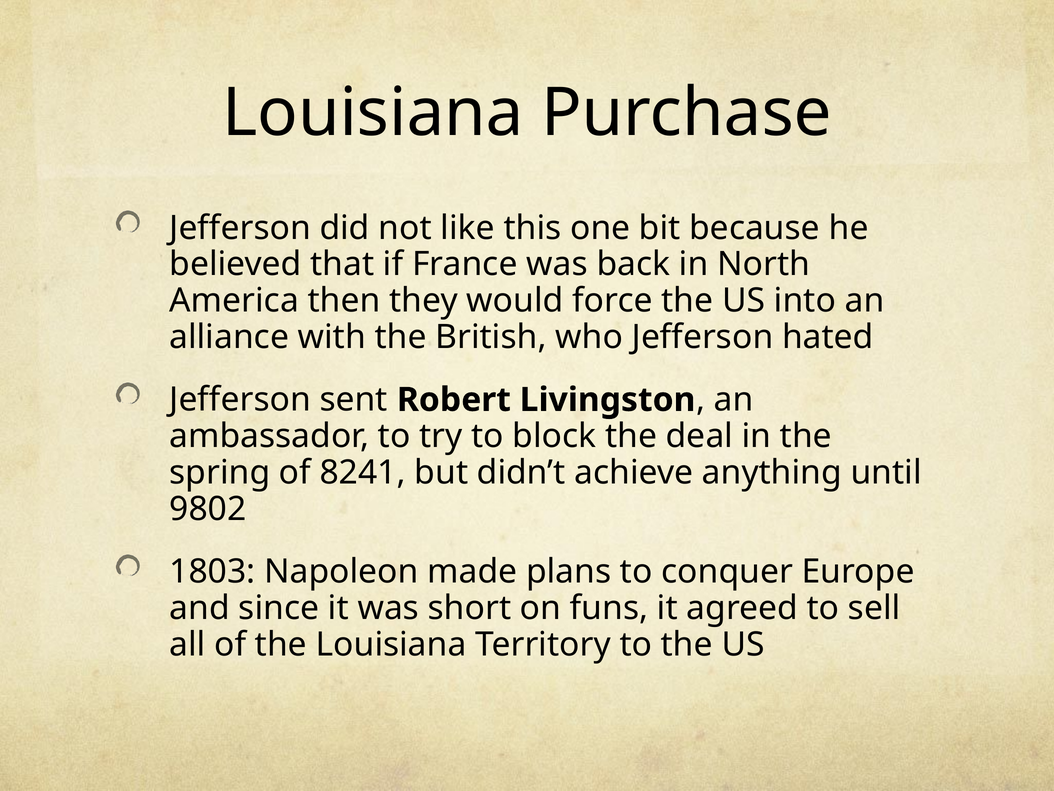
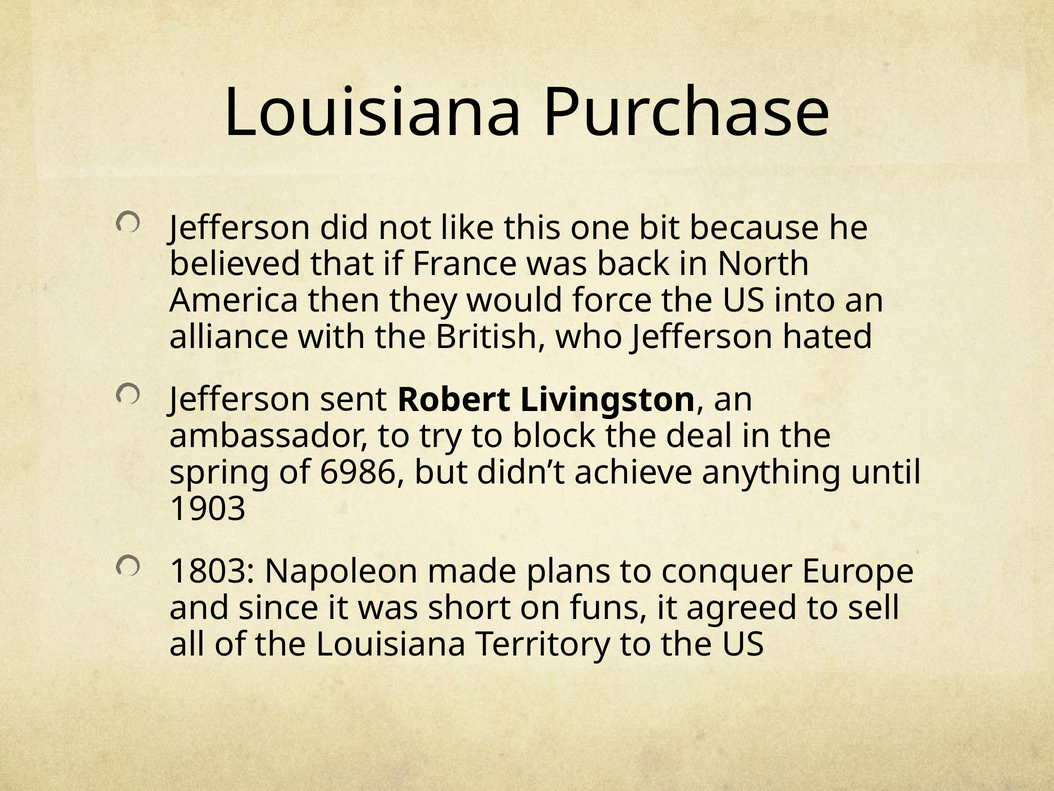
8241: 8241 -> 6986 (363, 472)
9802: 9802 -> 1903 (208, 509)
